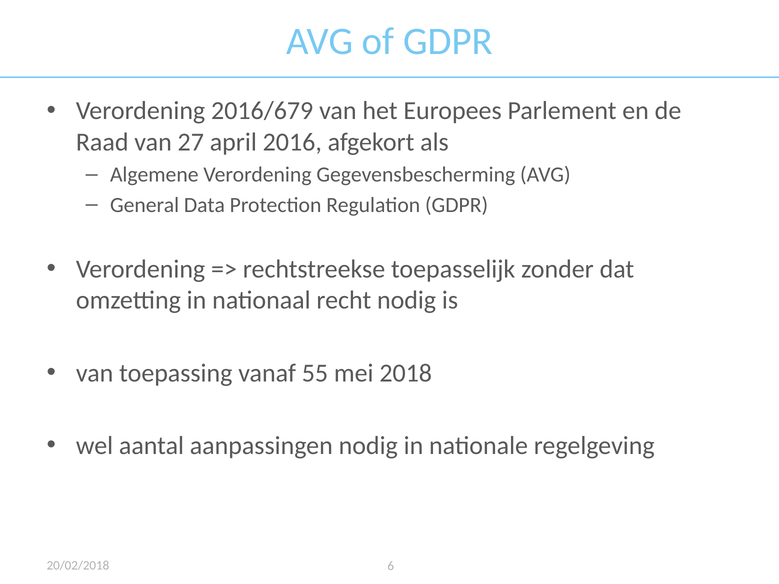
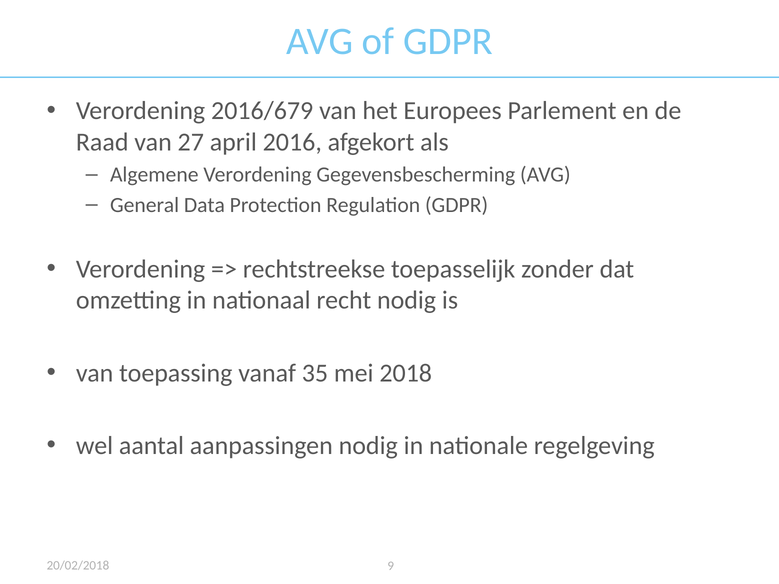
55: 55 -> 35 (315, 373)
6: 6 -> 9 (391, 566)
